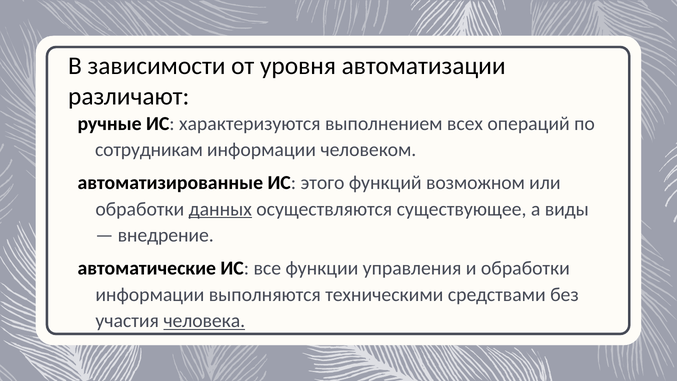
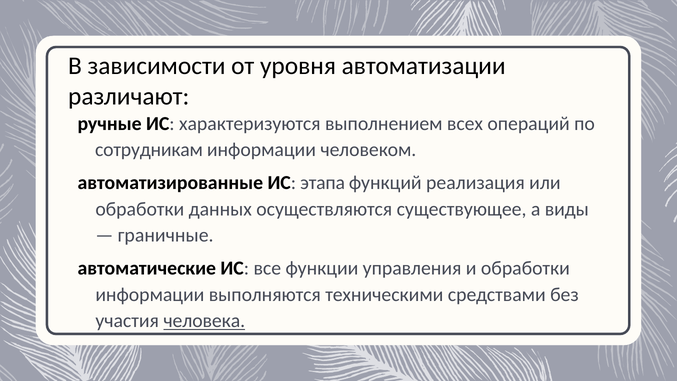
этого: этого -> этапа (323, 183)
возможном: возможном -> реализация (475, 183)
данных underline: present -> none (220, 209)
внедрение: внедрение -> граничные (166, 235)
